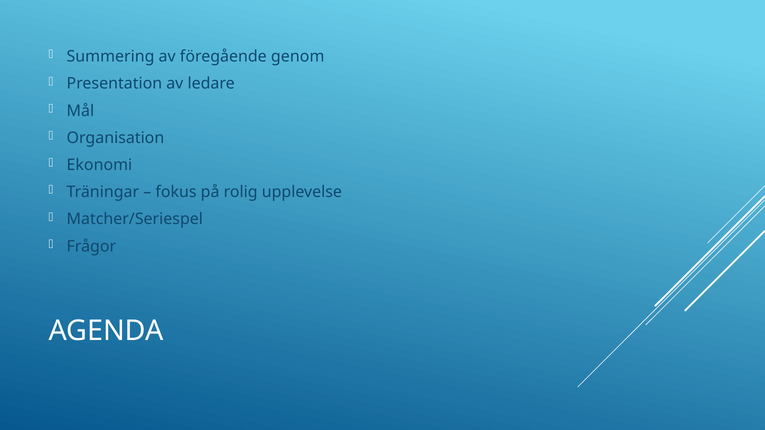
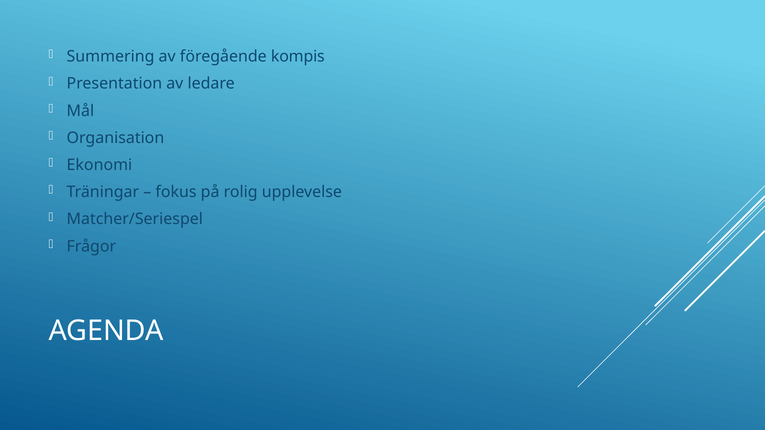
genom: genom -> kompis (298, 57)
